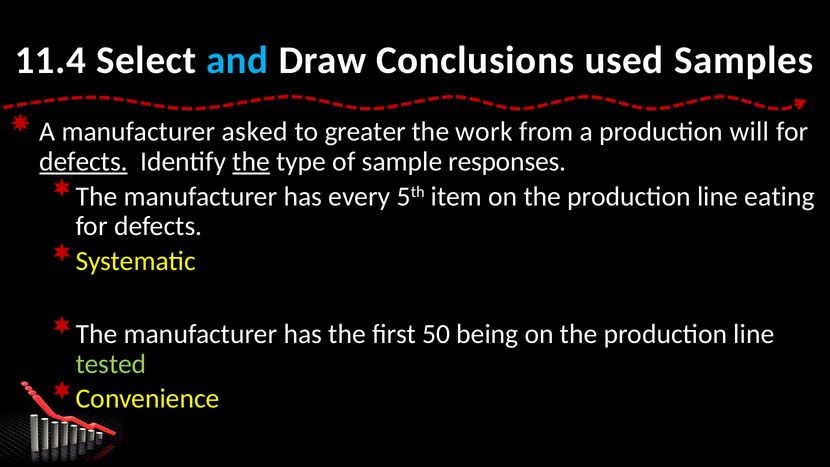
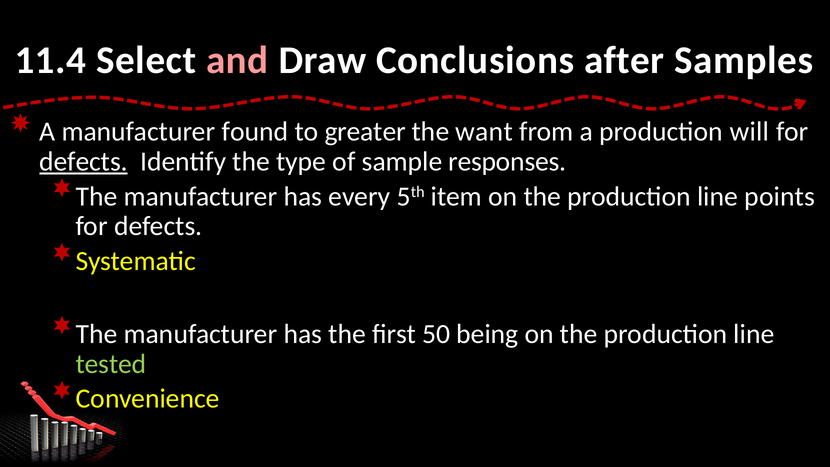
and colour: light blue -> pink (237, 60)
used: used -> after (624, 60)
asked: asked -> found (255, 132)
work: work -> want (484, 132)
the underline: present -> none (251, 162)
eating: eating -> points (780, 196)
